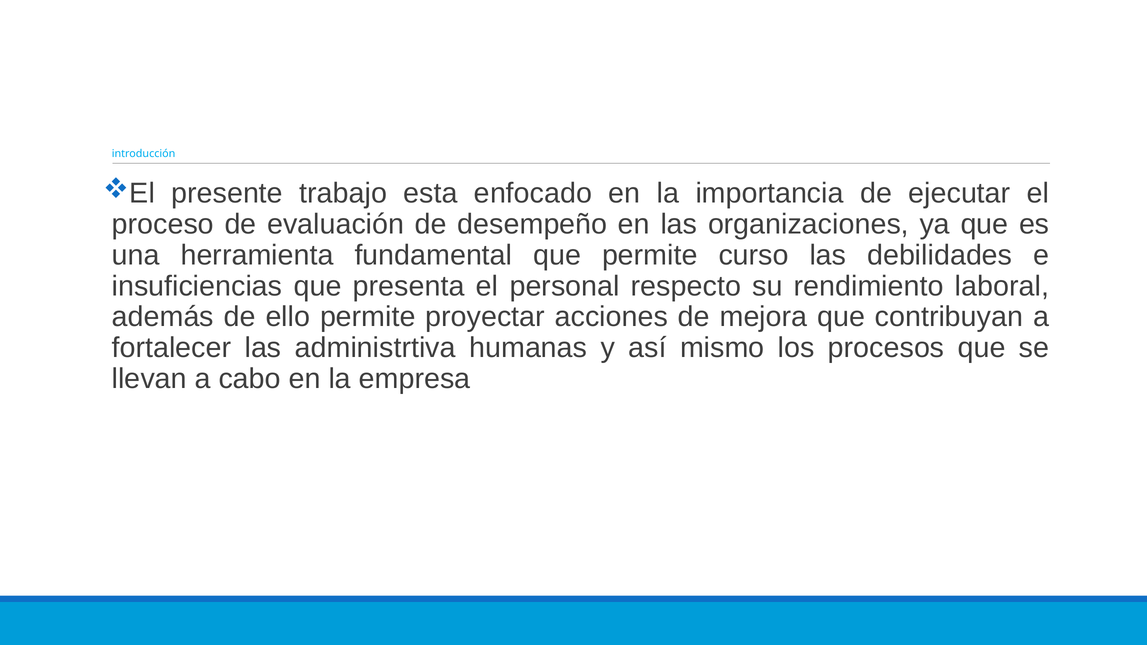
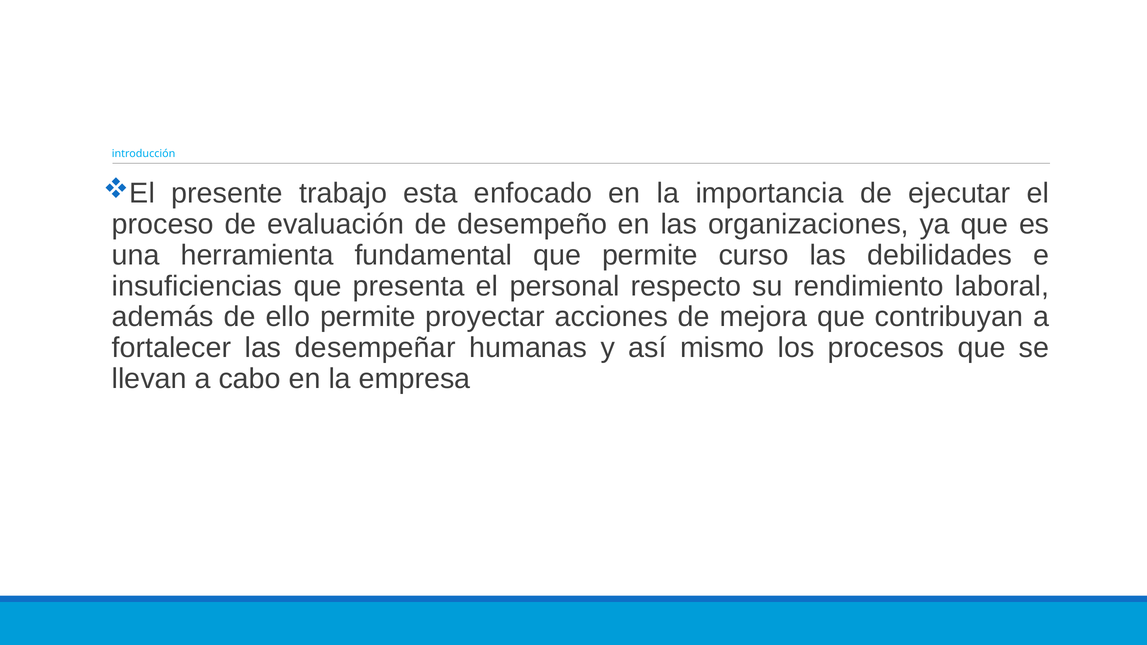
administrtiva: administrtiva -> desempeñar (375, 348)
